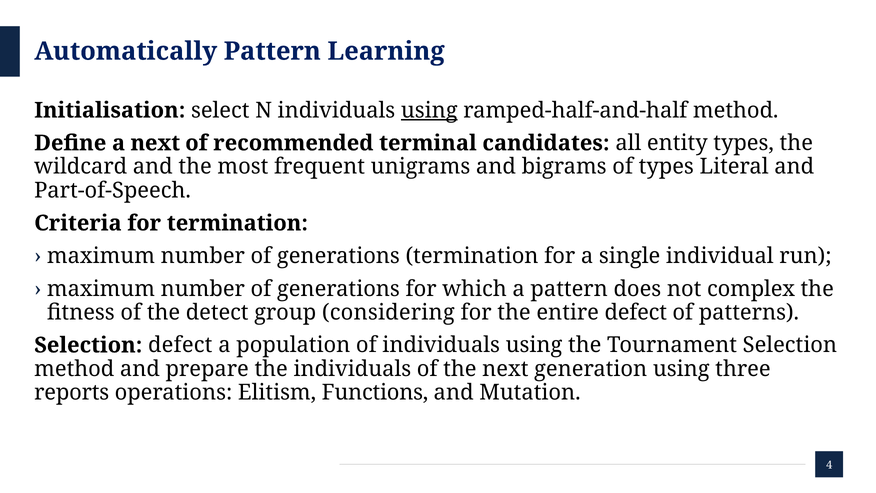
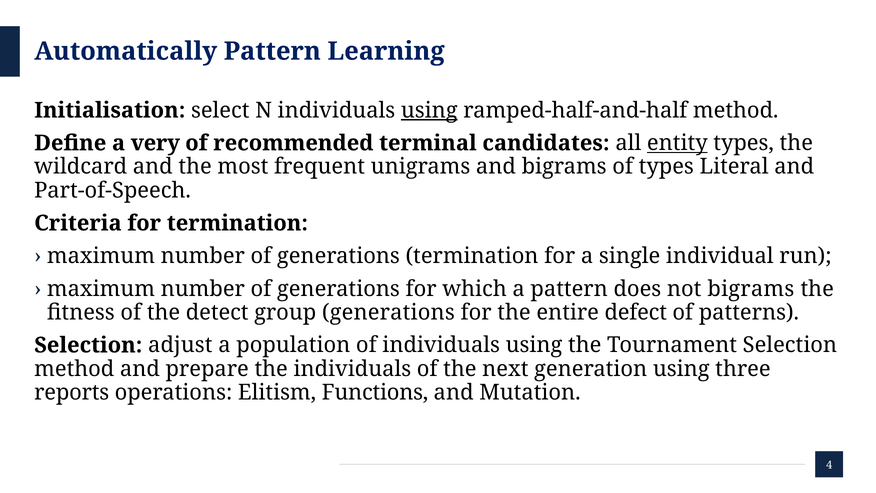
a next: next -> very (155, 143)
entity underline: none -> present (677, 143)
not complex: complex -> bigrams (751, 289)
group considering: considering -> generations (388, 312)
Selection defect: defect -> adjust (180, 345)
